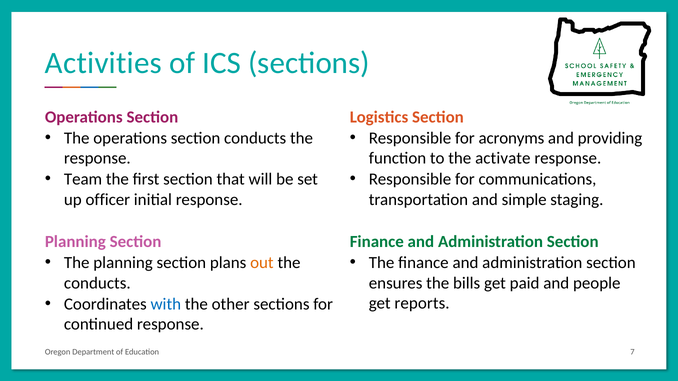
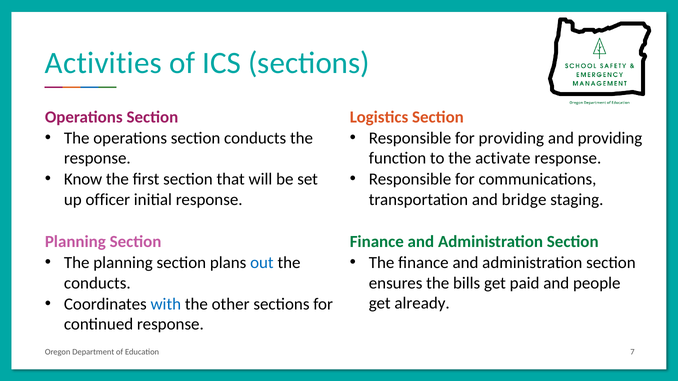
for acronyms: acronyms -> providing (511, 138)
Team: Team -> Know (83, 180)
simple: simple -> bridge (524, 200)
out colour: orange -> blue (262, 263)
reports: reports -> already (422, 304)
